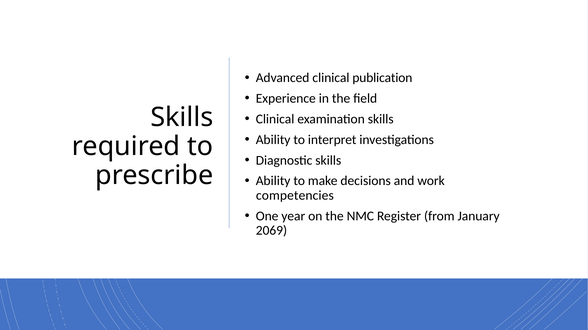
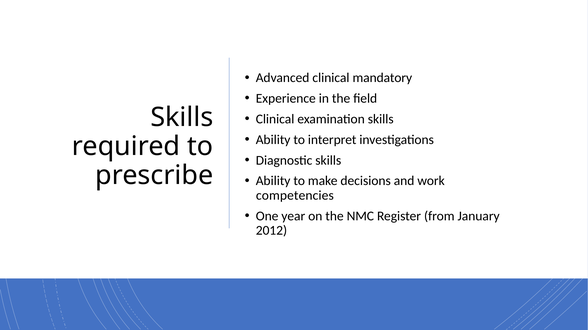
publication: publication -> mandatory (382, 78)
2069: 2069 -> 2012 (271, 231)
